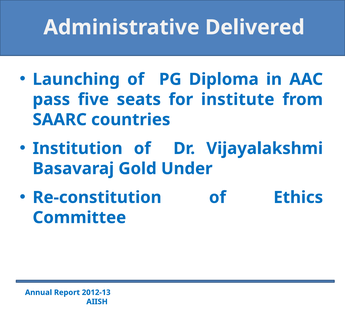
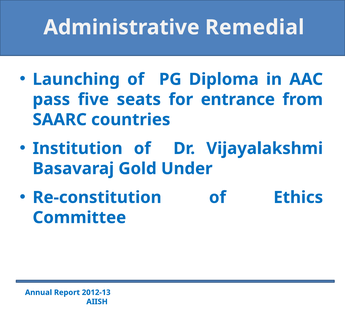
Delivered: Delivered -> Remedial (255, 27)
institute: institute -> entrance (238, 99)
